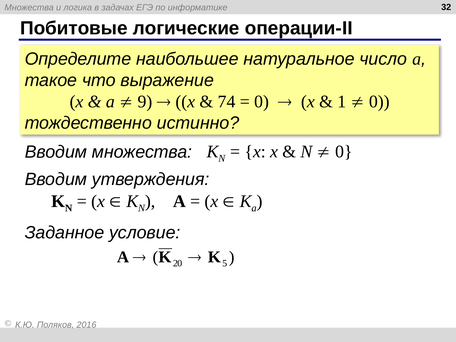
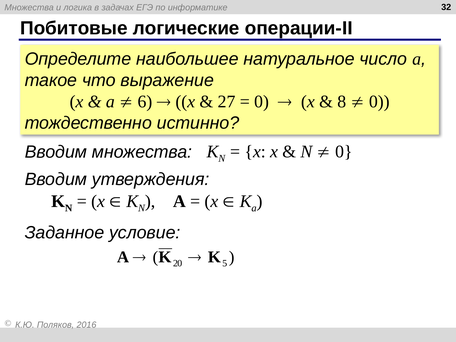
9: 9 -> 6 (145, 102)
74: 74 -> 27 (227, 102)
1: 1 -> 8 (342, 102)
